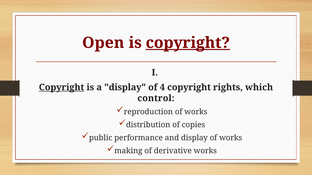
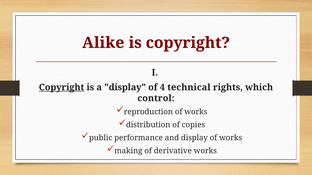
Open: Open -> Alike (103, 43)
copyright underline: present -> none (188, 43)
4 copyright: copyright -> technical (189, 88)
